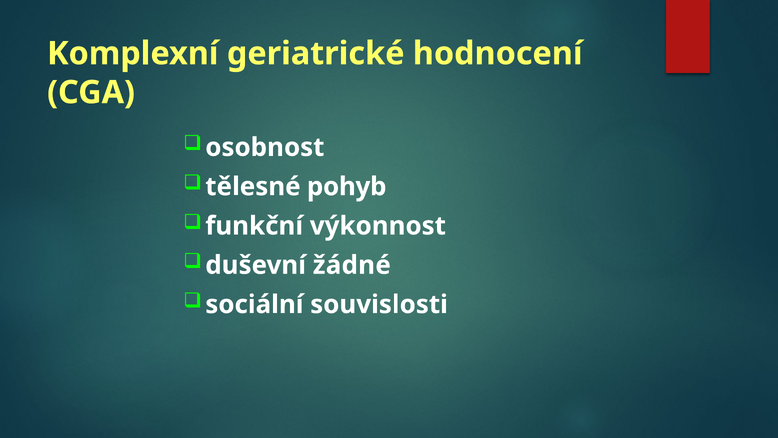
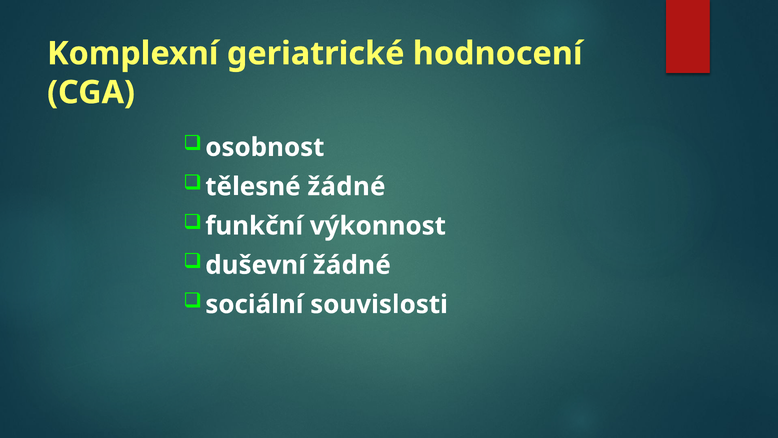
tělesné pohyb: pohyb -> žádné (346, 186)
